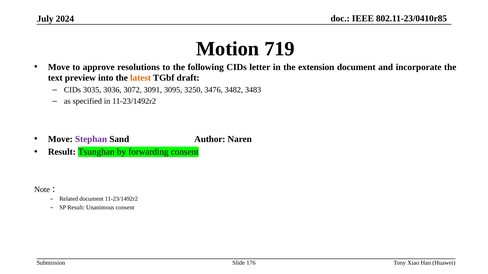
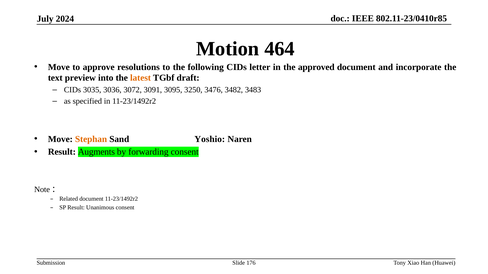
719: 719 -> 464 (280, 49)
extension: extension -> approved (316, 67)
Stephan colour: purple -> orange (91, 139)
Author: Author -> Yoshio (210, 139)
Tsunghan: Tsunghan -> Augments (96, 152)
